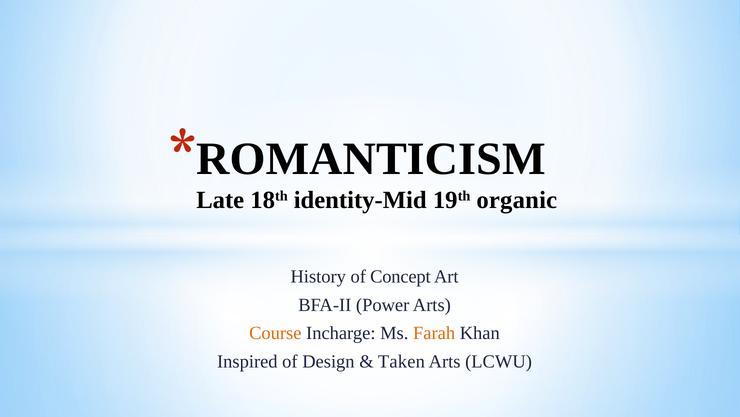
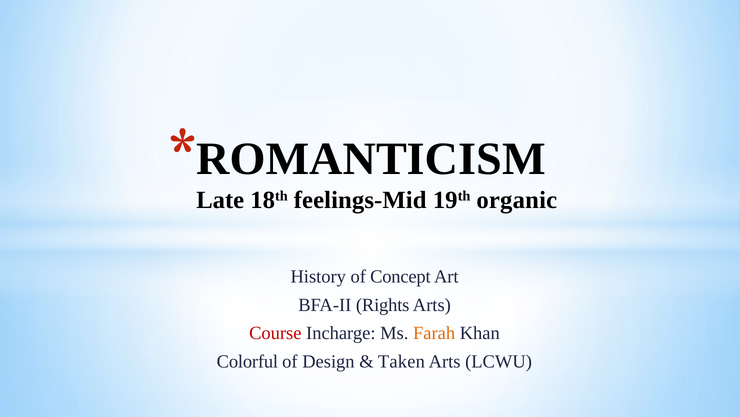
identity-Mid: identity-Mid -> feelings-Mid (360, 200)
Power: Power -> Rights (383, 305)
Course colour: orange -> red (275, 333)
Inspired: Inspired -> Colorful (247, 361)
